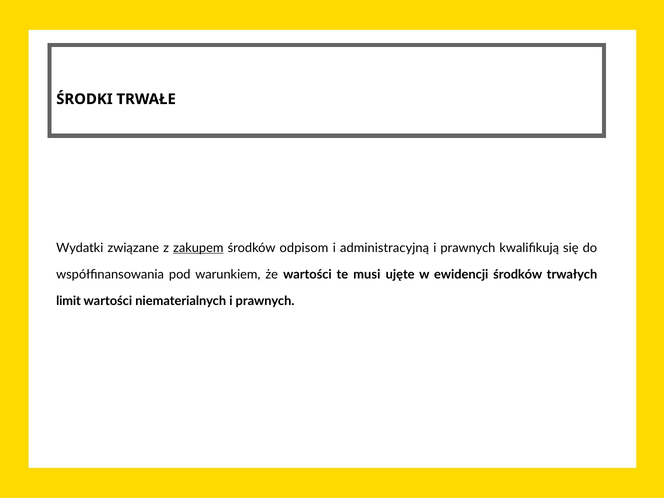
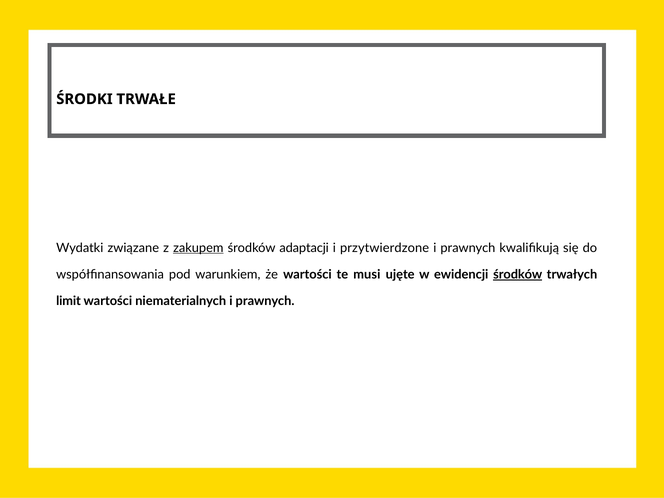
odpisom: odpisom -> adaptacji (304, 248)
administracyjną: administracyjną -> przytwierdzone (385, 248)
środków underline: none -> present (518, 274)
